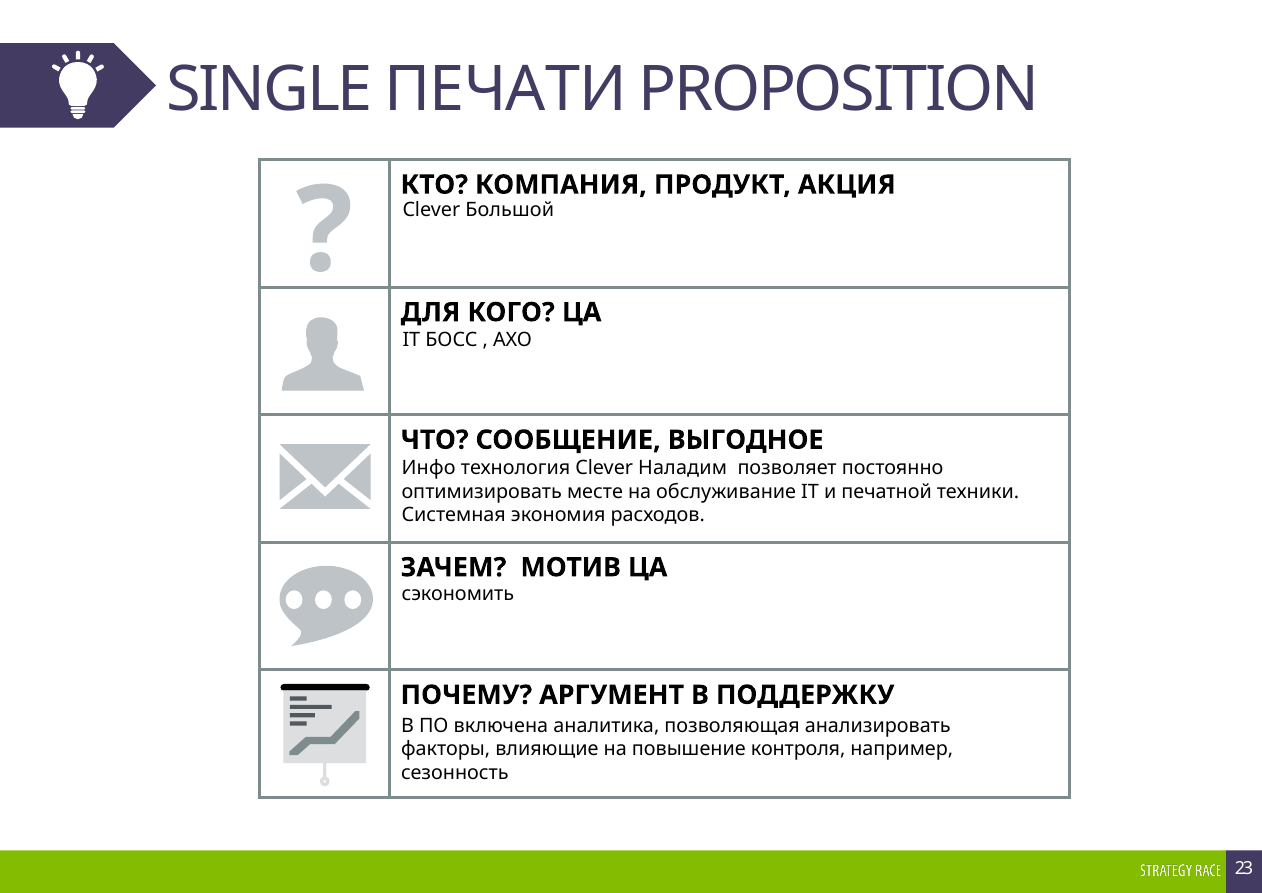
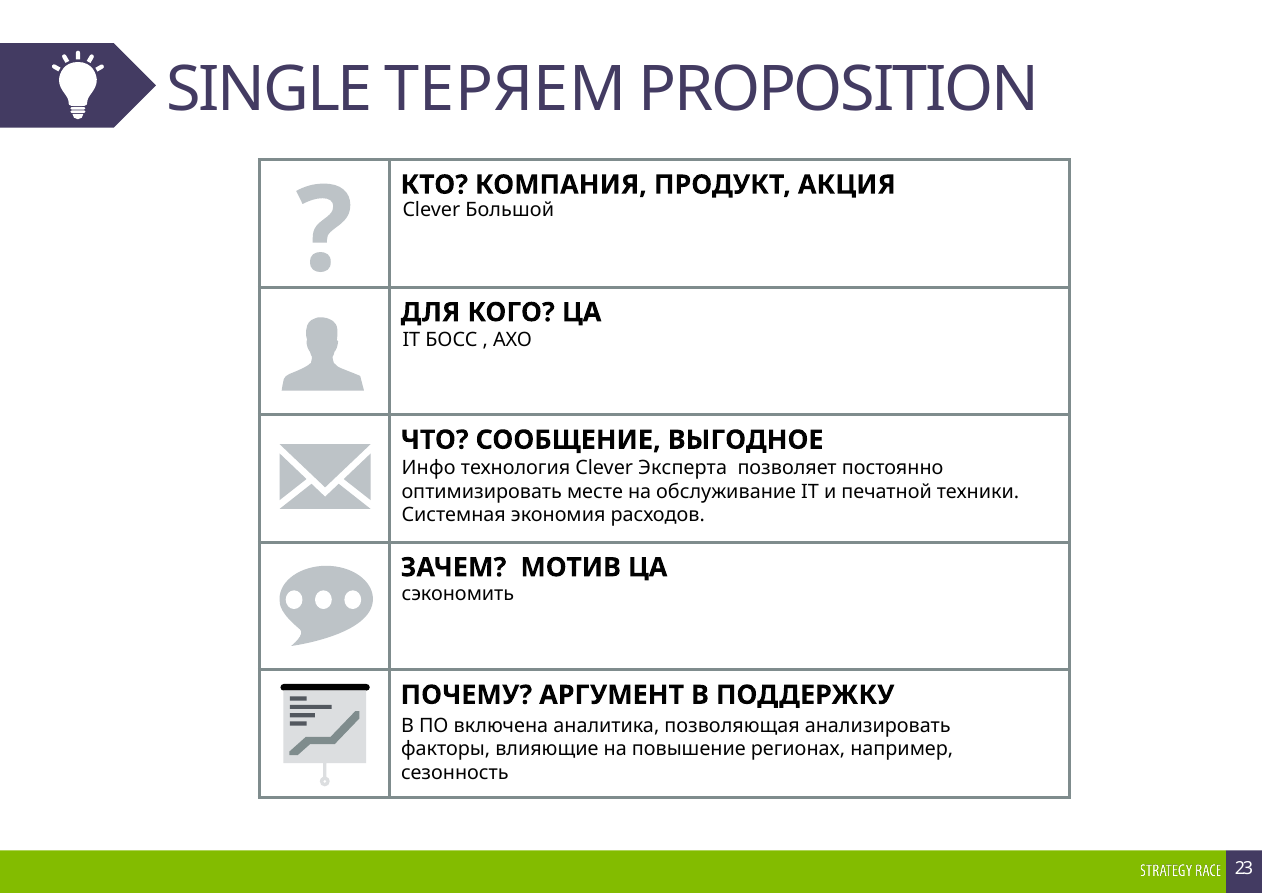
ПЕЧАТИ: ПЕЧАТИ -> ТЕРЯЕМ (505, 90)
Наладим: Наладим -> Эксперта (683, 467)
контроля: контроля -> регионах (798, 749)
